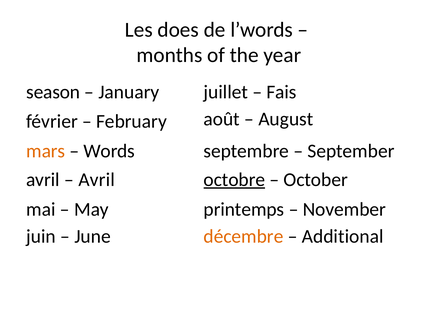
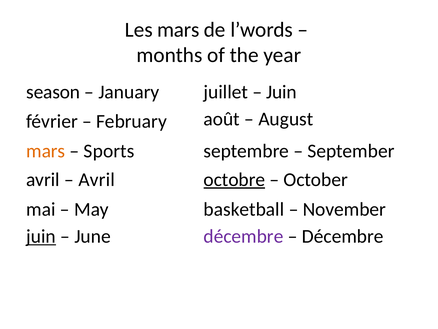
Les does: does -> mars (178, 30)
Fais: Fais -> Juin (281, 92)
Words: Words -> Sports (109, 151)
printemps: printemps -> basketball (244, 209)
juin underline: none -> present (41, 236)
décembre colour: orange -> purple (243, 236)
Additional: Additional -> Décembre (343, 236)
